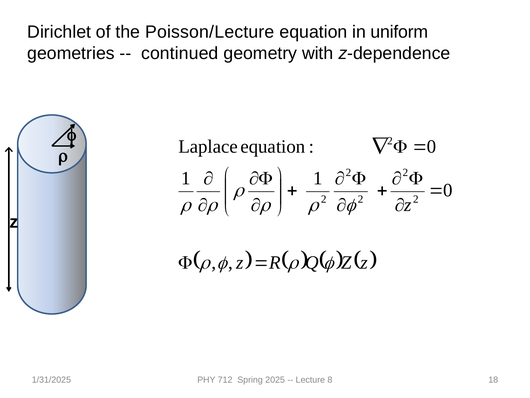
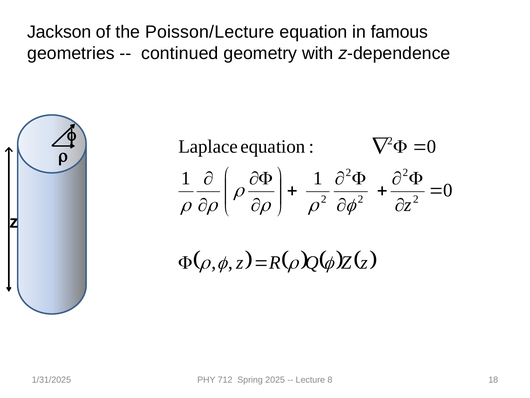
Dirichlet: Dirichlet -> Jackson (59, 32)
uniform: uniform -> famous (399, 32)
